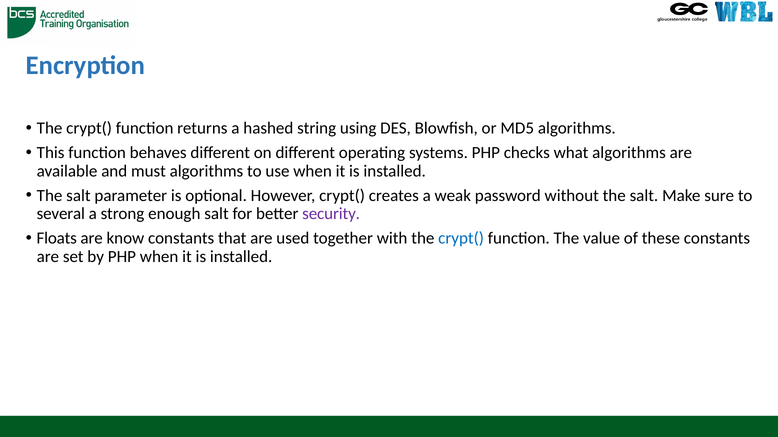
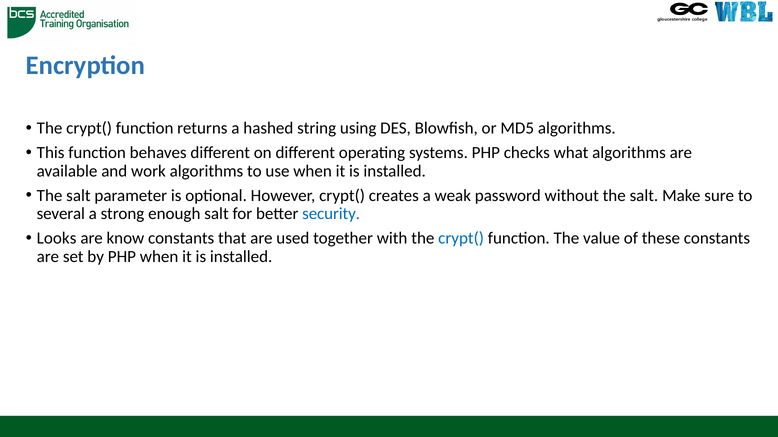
must: must -> work (148, 171)
security colour: purple -> blue (331, 214)
Floats: Floats -> Looks (57, 239)
